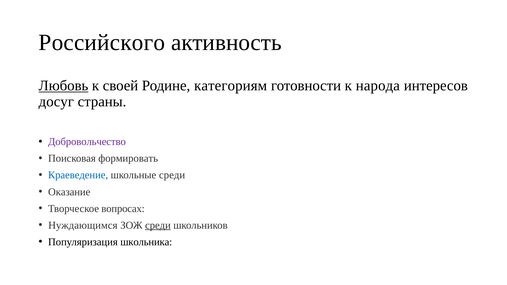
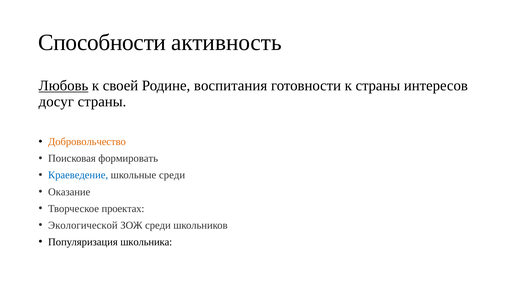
Российского: Российского -> Способности (102, 43)
категориям: категориям -> воспитания (231, 86)
к народа: народа -> страны (378, 86)
Добровольчество colour: purple -> orange (87, 142)
вопросах: вопросах -> проектах (123, 209)
Нуждающимся: Нуждающимся -> Экологической (83, 225)
среди underline: present -> none (158, 225)
